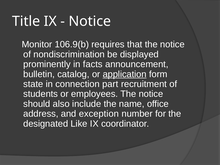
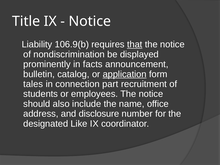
Monitor: Monitor -> Liability (37, 44)
that underline: none -> present (135, 44)
state: state -> tales (33, 84)
exception: exception -> disclosure (99, 114)
